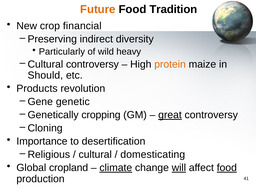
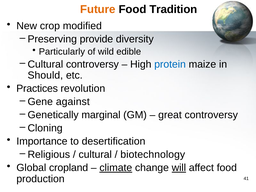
financial: financial -> modified (82, 26)
indirect: indirect -> provide (96, 39)
heavy: heavy -> edible (129, 52)
protein colour: orange -> blue (170, 64)
Products: Products -> Practices (37, 89)
genetic: genetic -> against (73, 102)
cropping: cropping -> marginal (101, 115)
great underline: present -> none (170, 115)
domesticating: domesticating -> biotechnology (153, 155)
food underline: present -> none (227, 168)
